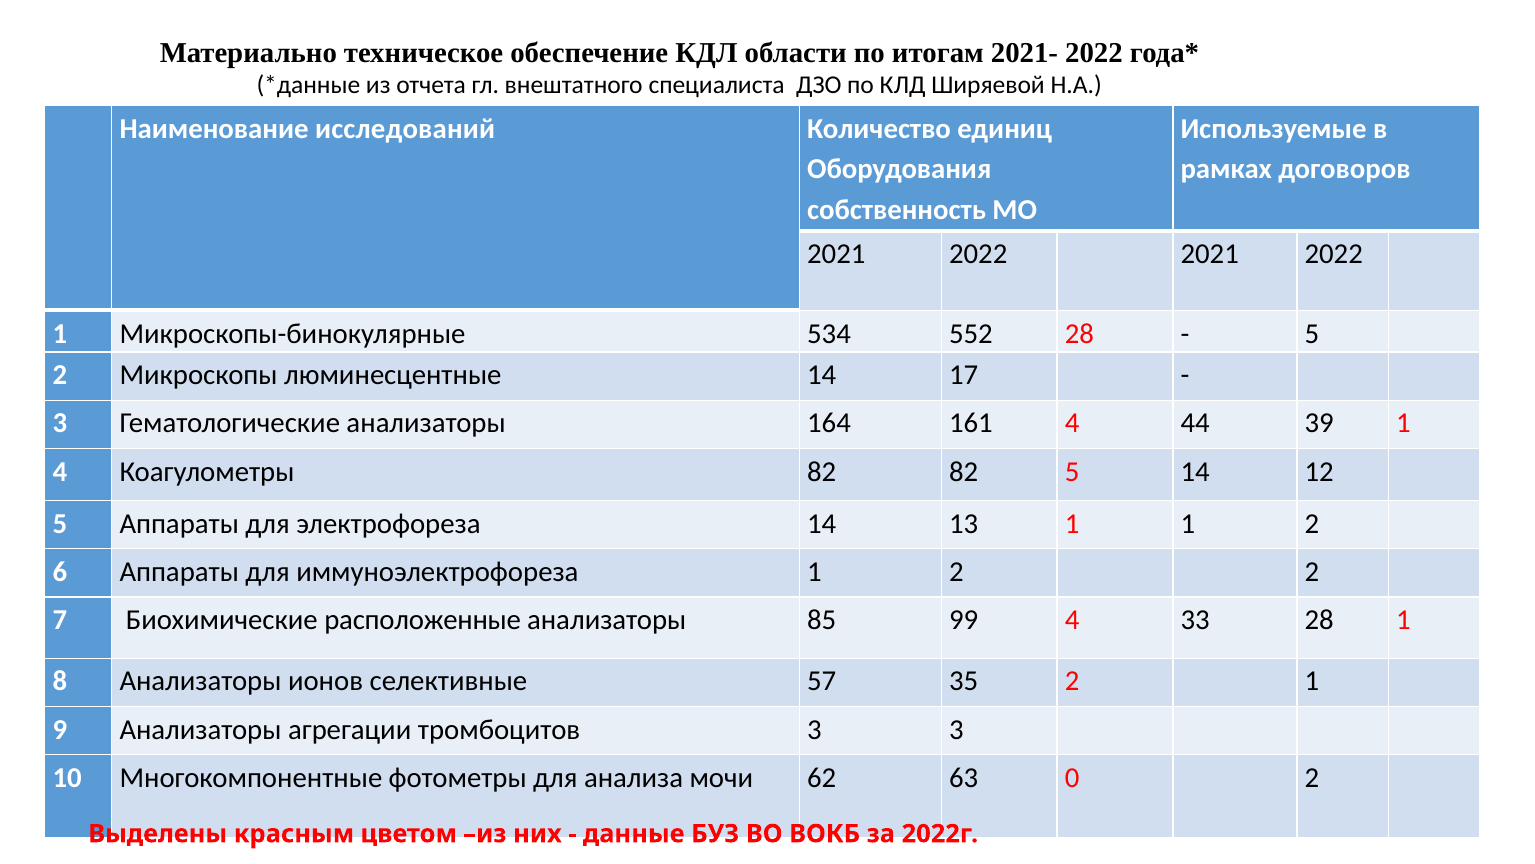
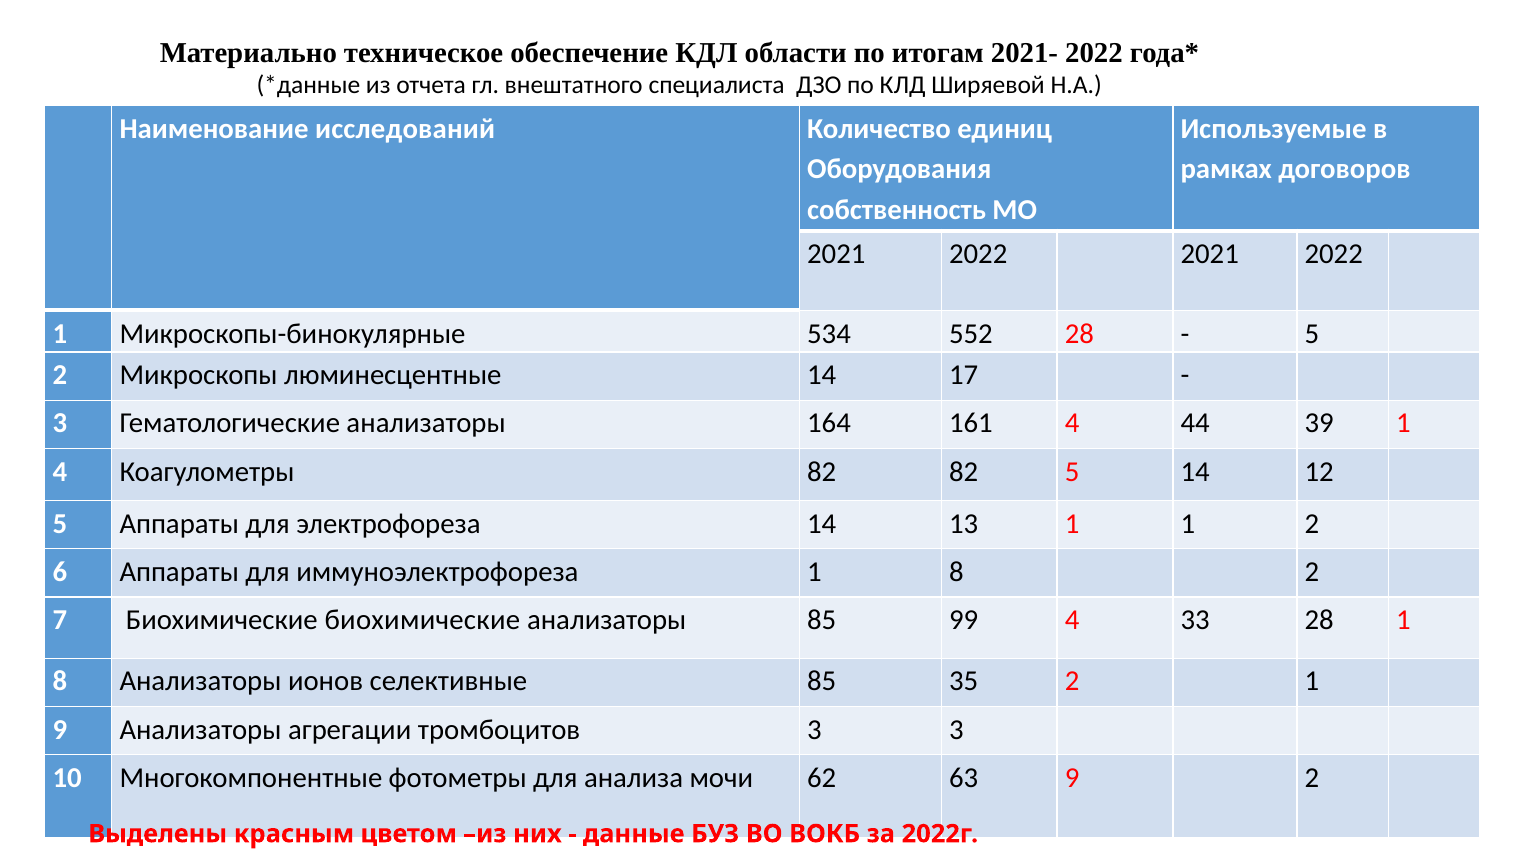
иммуноэлектрофореза 1 2: 2 -> 8 (956, 572)
Биохимические расположенные: расположенные -> биохимические (422, 620)
селективные 57: 57 -> 85 (822, 681)
63 0: 0 -> 9 (1072, 777)
